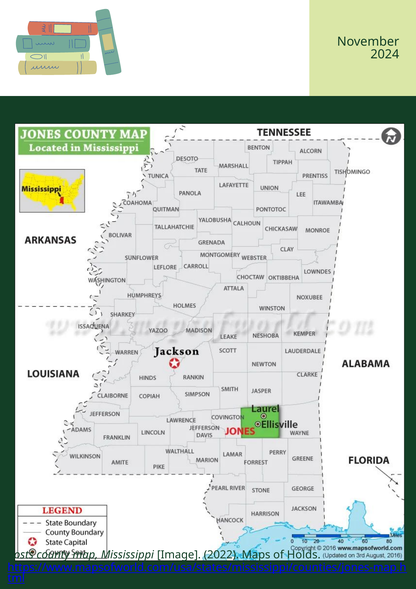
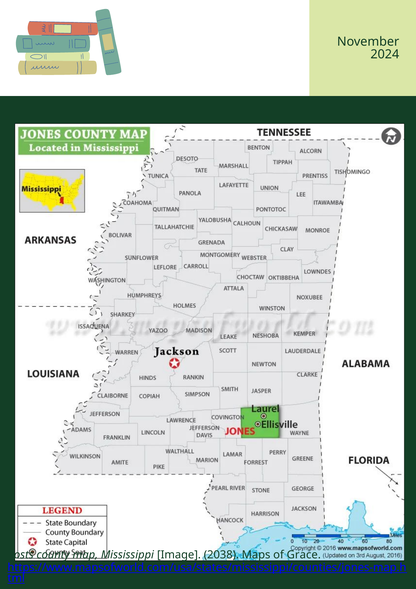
2022: 2022 -> 2038 (221, 555)
Holds: Holds -> Grace (304, 555)
